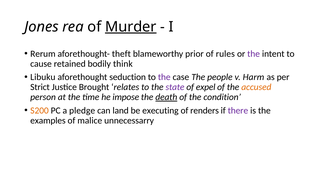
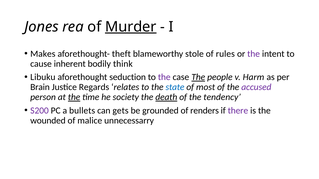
Rerum: Rerum -> Makes (43, 54)
prior: prior -> stole (194, 54)
retained: retained -> inherent (70, 64)
The underline: none -> present (198, 77)
Strict: Strict -> Brain (40, 87)
Brought: Brought -> Regards (94, 87)
state colour: purple -> blue (175, 87)
expel: expel -> most (206, 87)
accused colour: orange -> purple (256, 87)
the underline: none -> present (74, 97)
impose: impose -> society (126, 97)
condition: condition -> tendency (222, 97)
S200 colour: orange -> purple (39, 111)
pledge: pledge -> bullets (82, 111)
land: land -> gets (121, 111)
executing: executing -> grounded (160, 111)
examples: examples -> wounded (48, 121)
